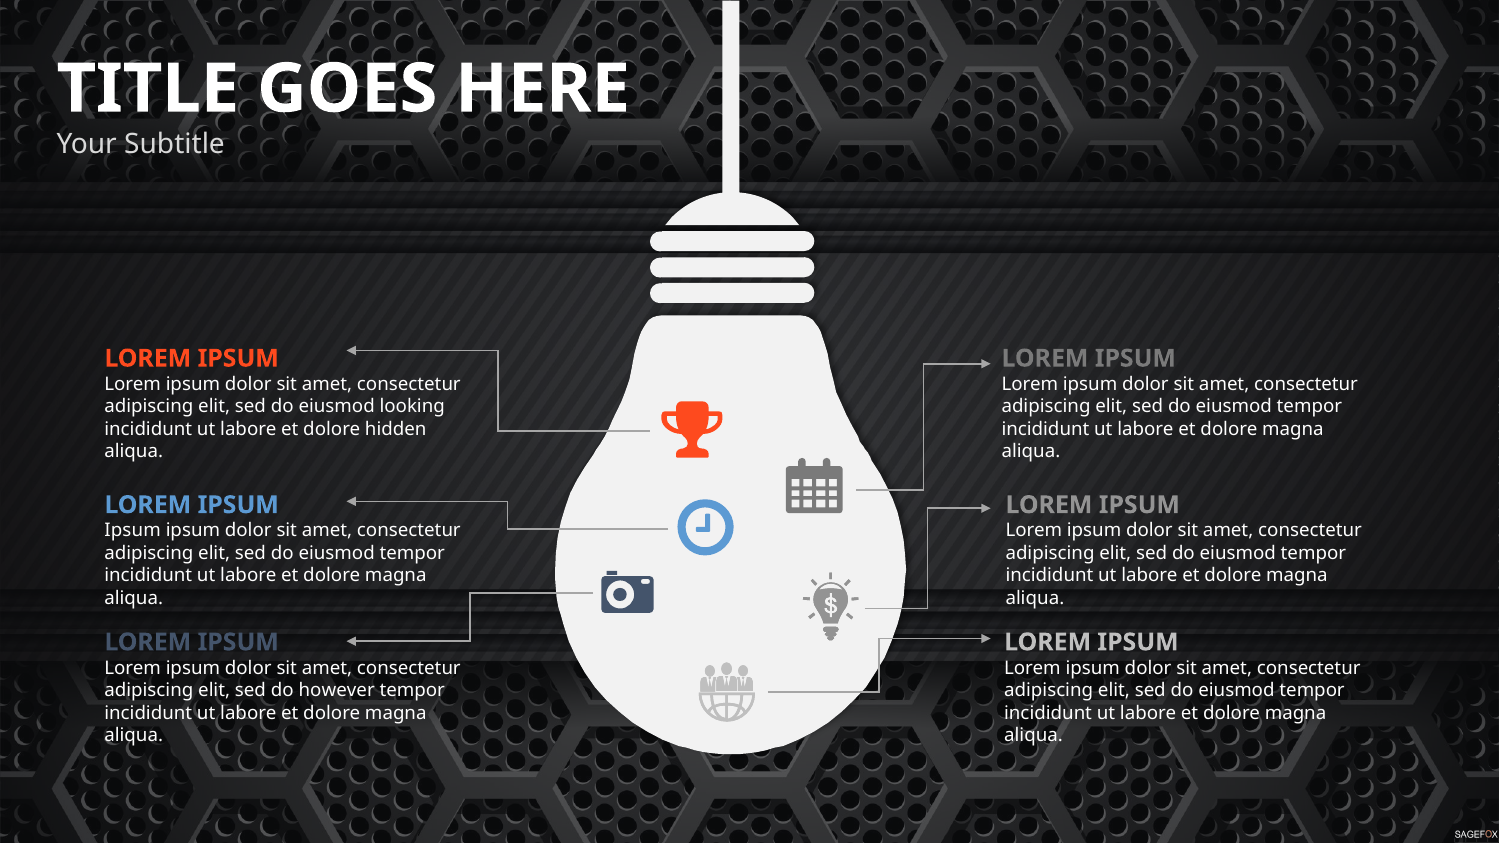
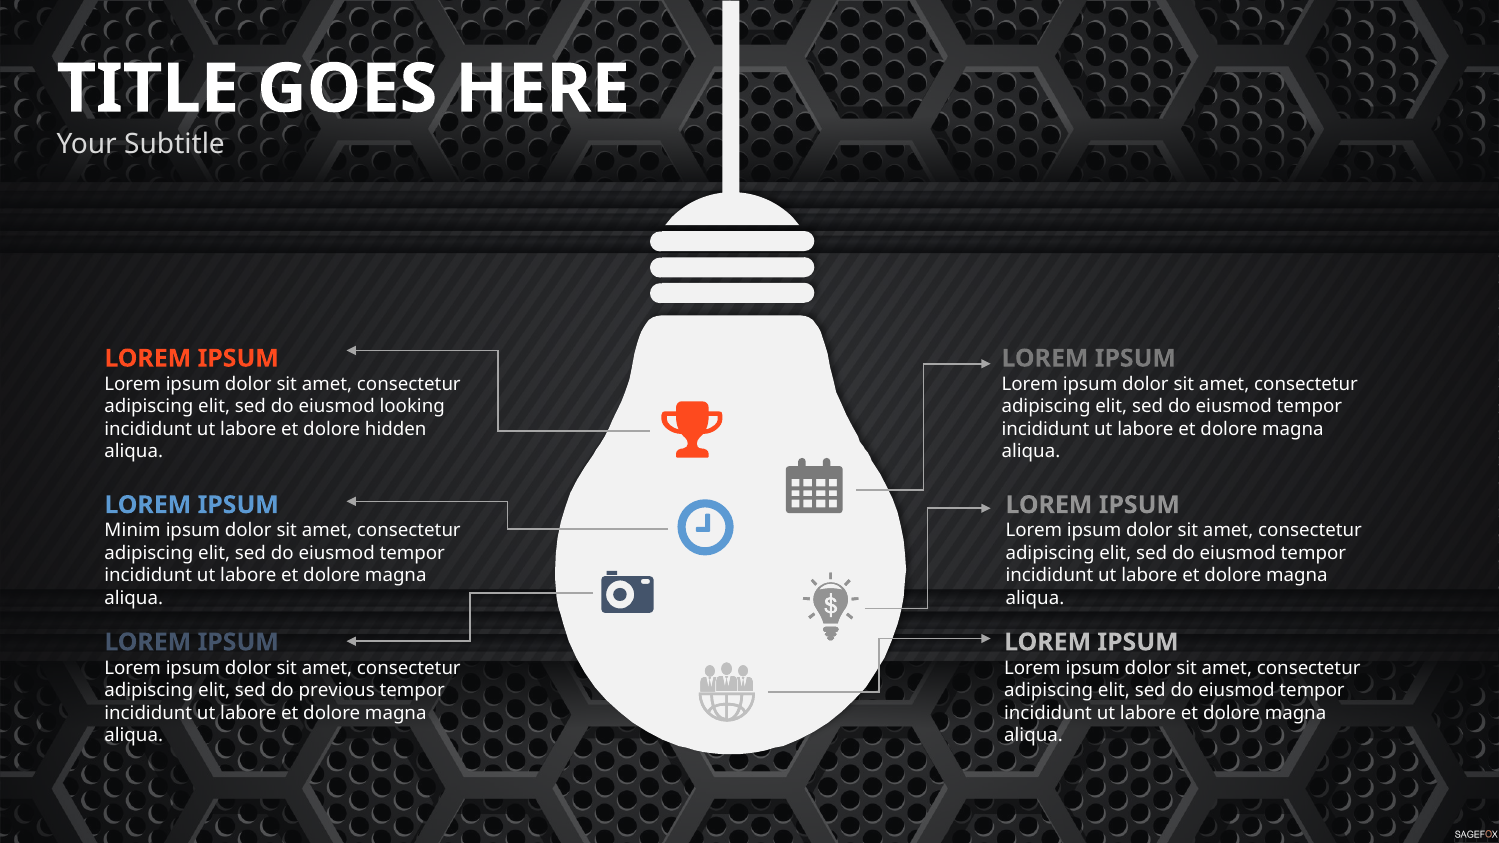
Ipsum: Ipsum -> Minim (133, 531)
however: however -> previous (337, 691)
